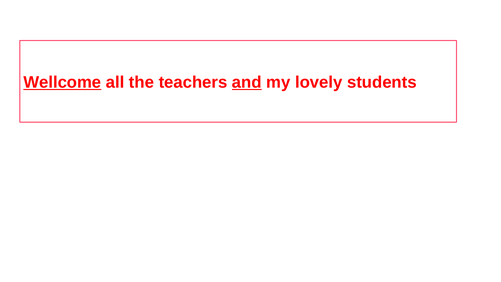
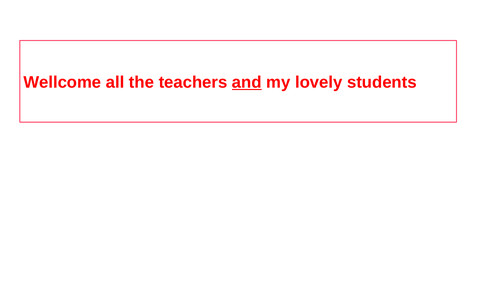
Wellcome underline: present -> none (62, 82)
